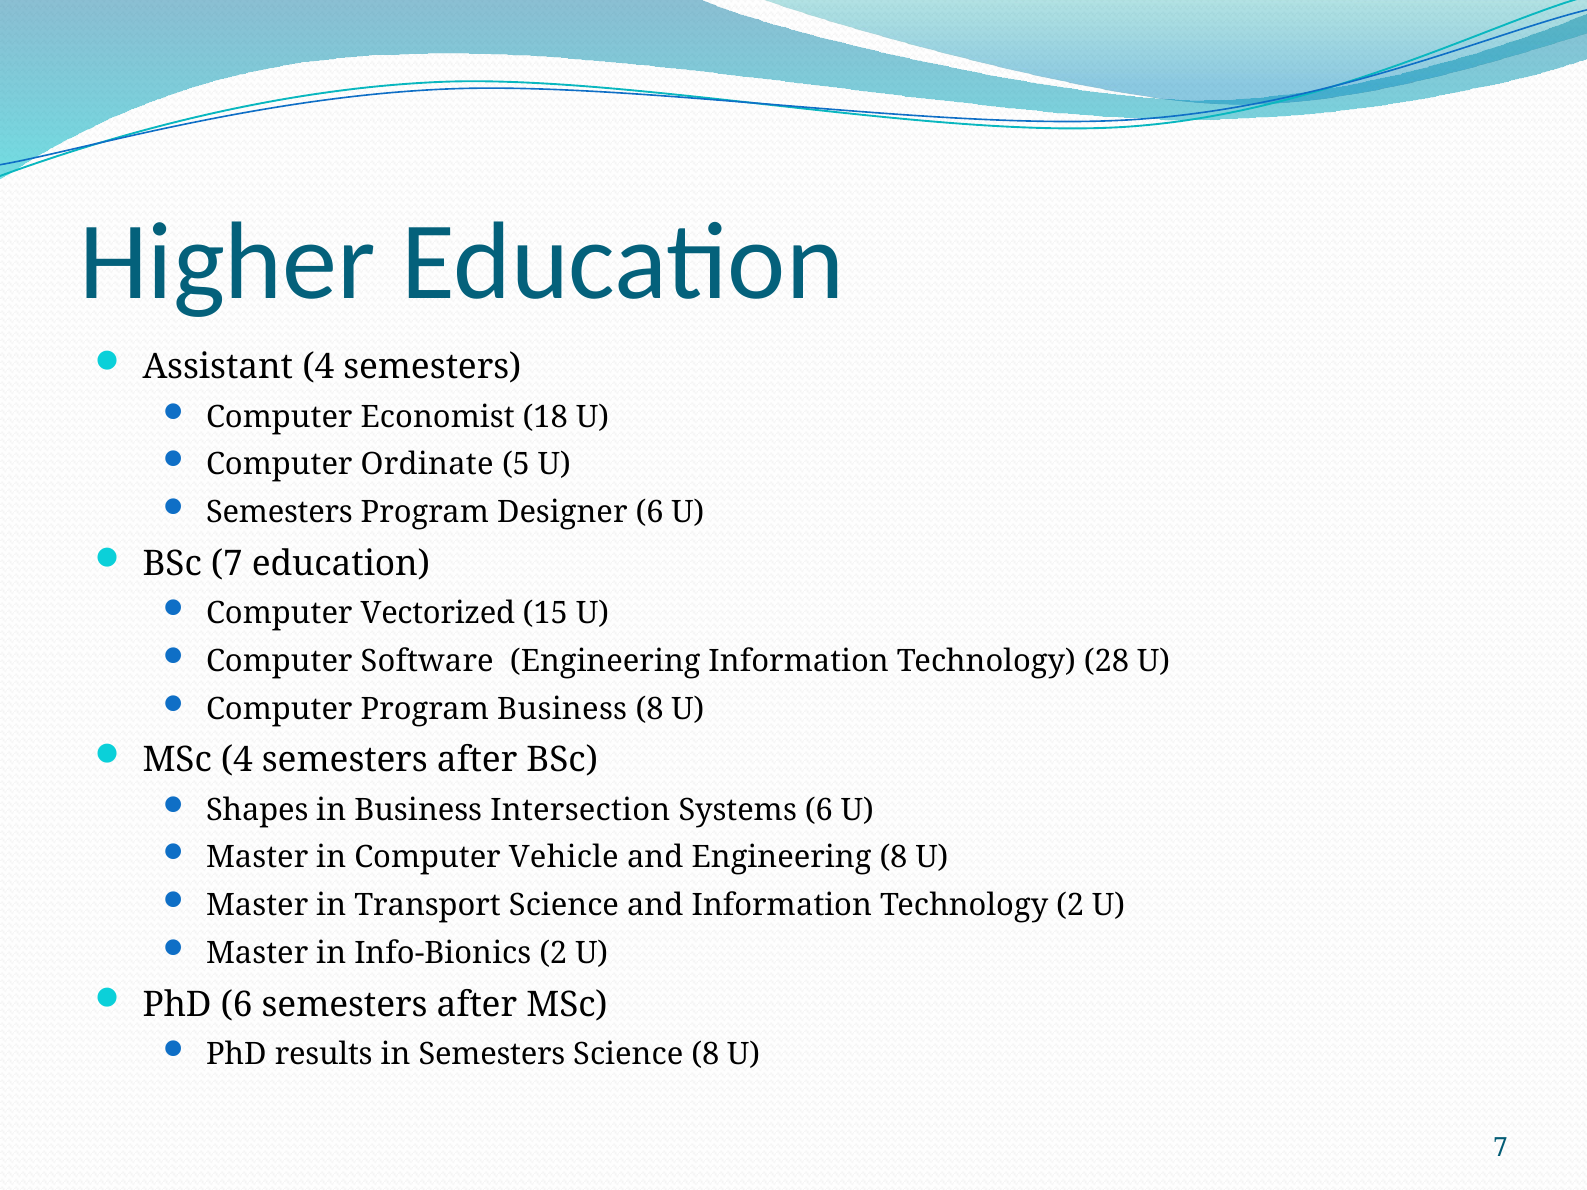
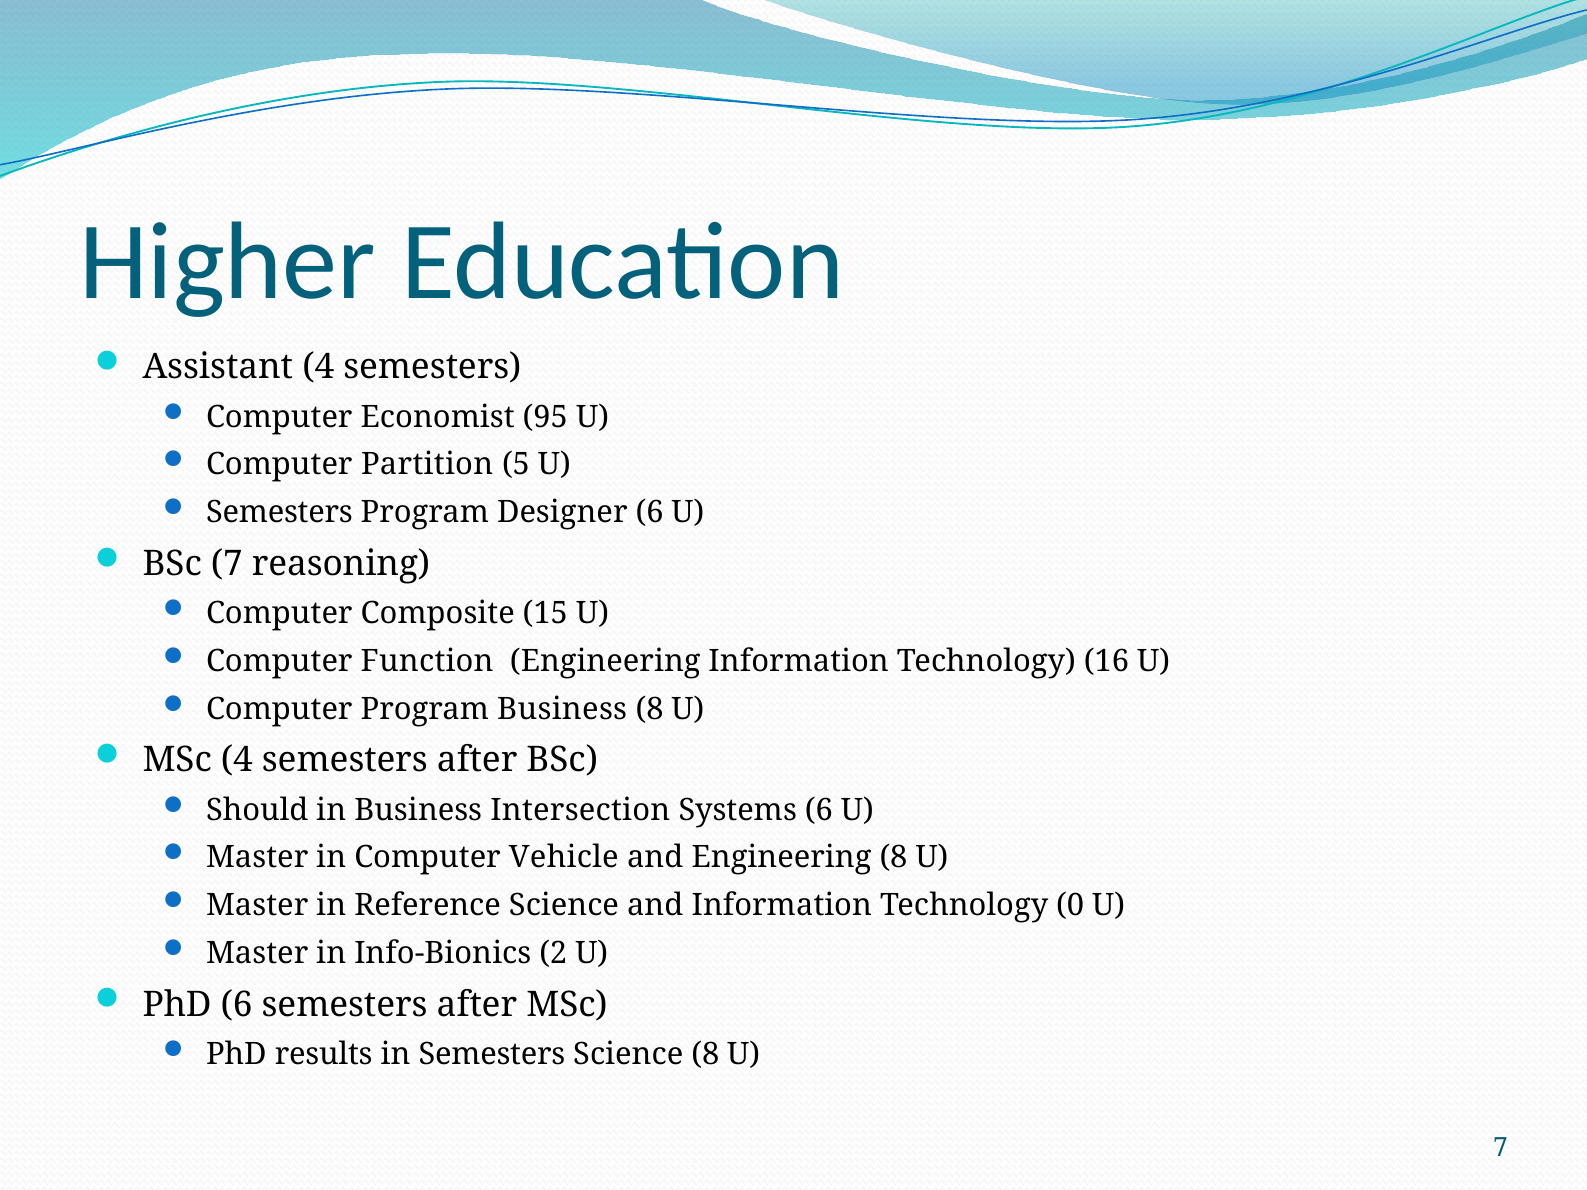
18: 18 -> 95 (545, 417)
Ordinate: Ordinate -> Partition (427, 465)
7 education: education -> reasoning (341, 564)
Vectorized: Vectorized -> Composite (438, 614)
Software: Software -> Function (427, 661)
28: 28 -> 16 (1106, 661)
Shapes: Shapes -> Should (257, 810)
Transport: Transport -> Reference (428, 906)
Technology 2: 2 -> 0 (1070, 906)
